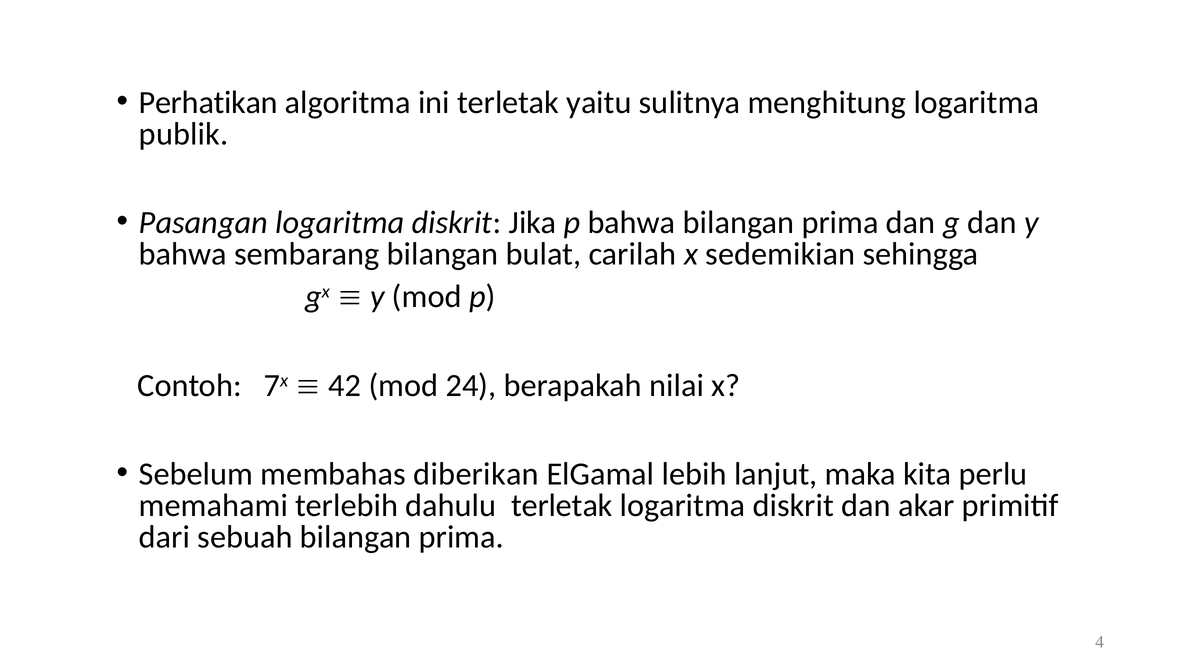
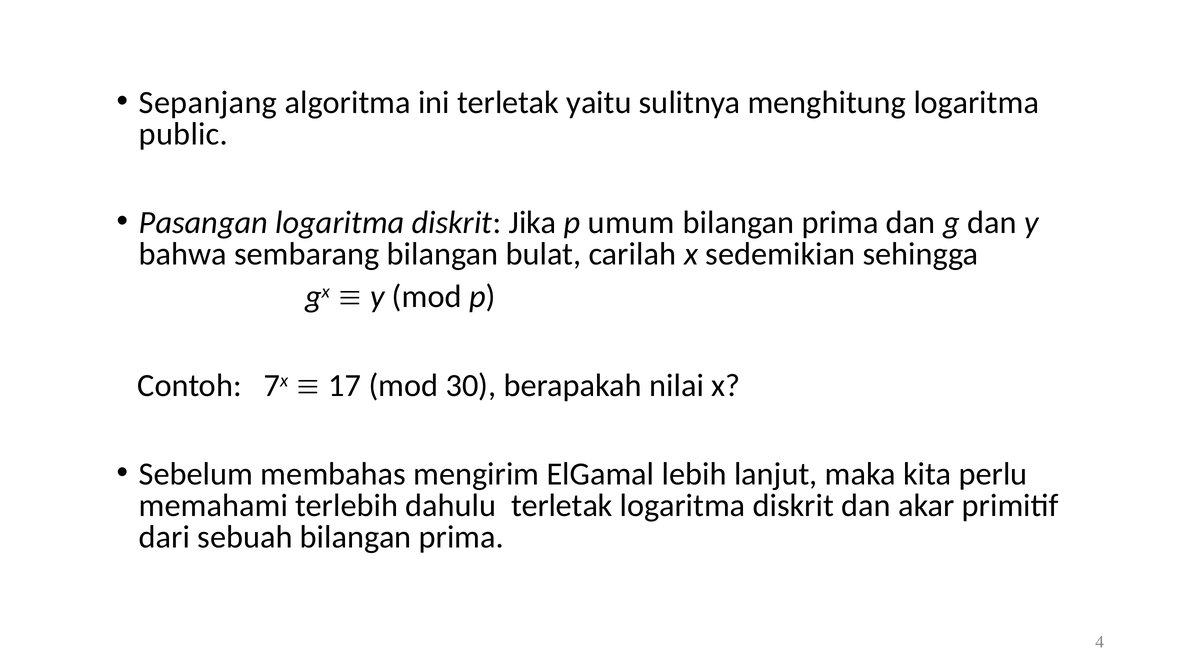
Perhatikan: Perhatikan -> Sepanjang (208, 103)
publik: publik -> public (183, 134)
p bahwa: bahwa -> umum (631, 223)
42: 42 -> 17 (345, 386)
24: 24 -> 30 (471, 386)
diberikan: diberikan -> mengirim (476, 474)
